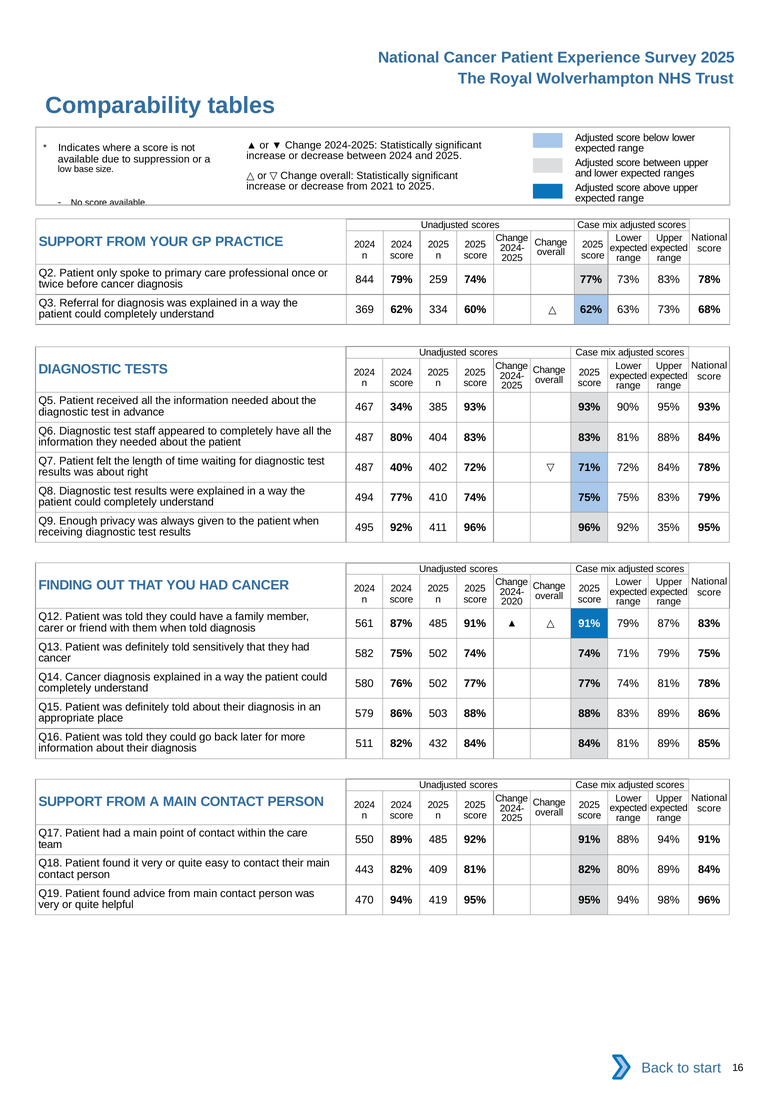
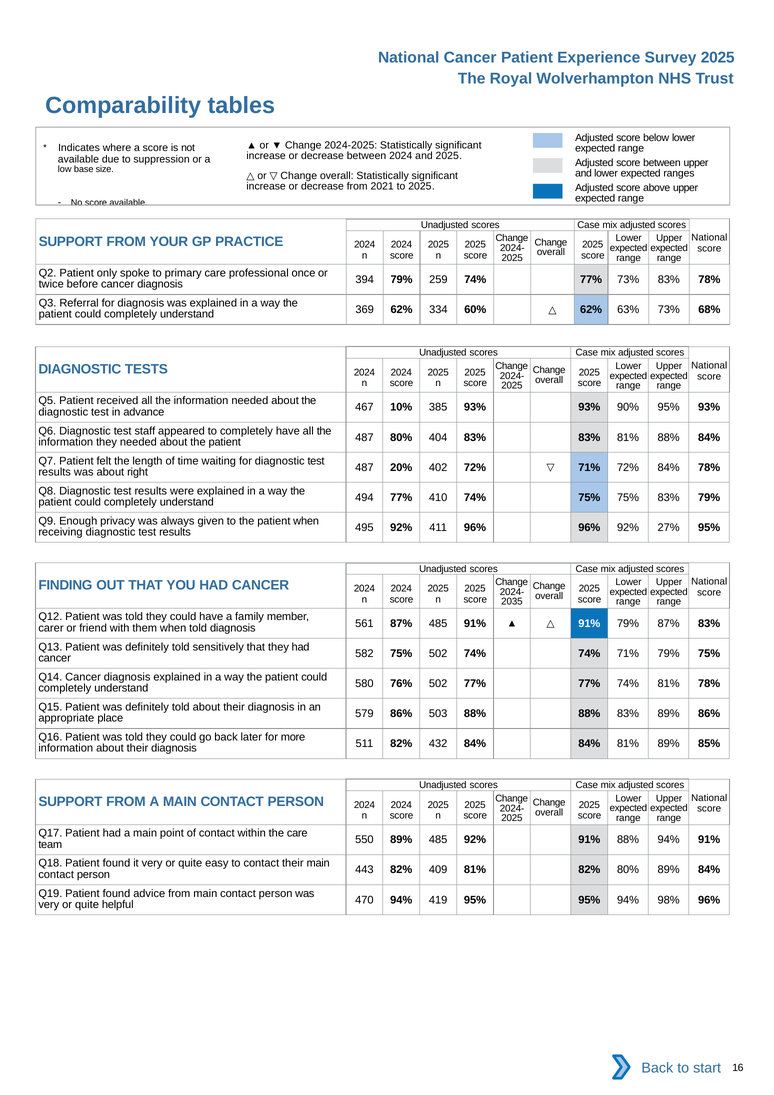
844: 844 -> 394 (365, 280)
34%: 34% -> 10% (401, 407)
40%: 40% -> 20% (401, 468)
35%: 35% -> 27% (669, 528)
2020: 2020 -> 2035 (512, 602)
